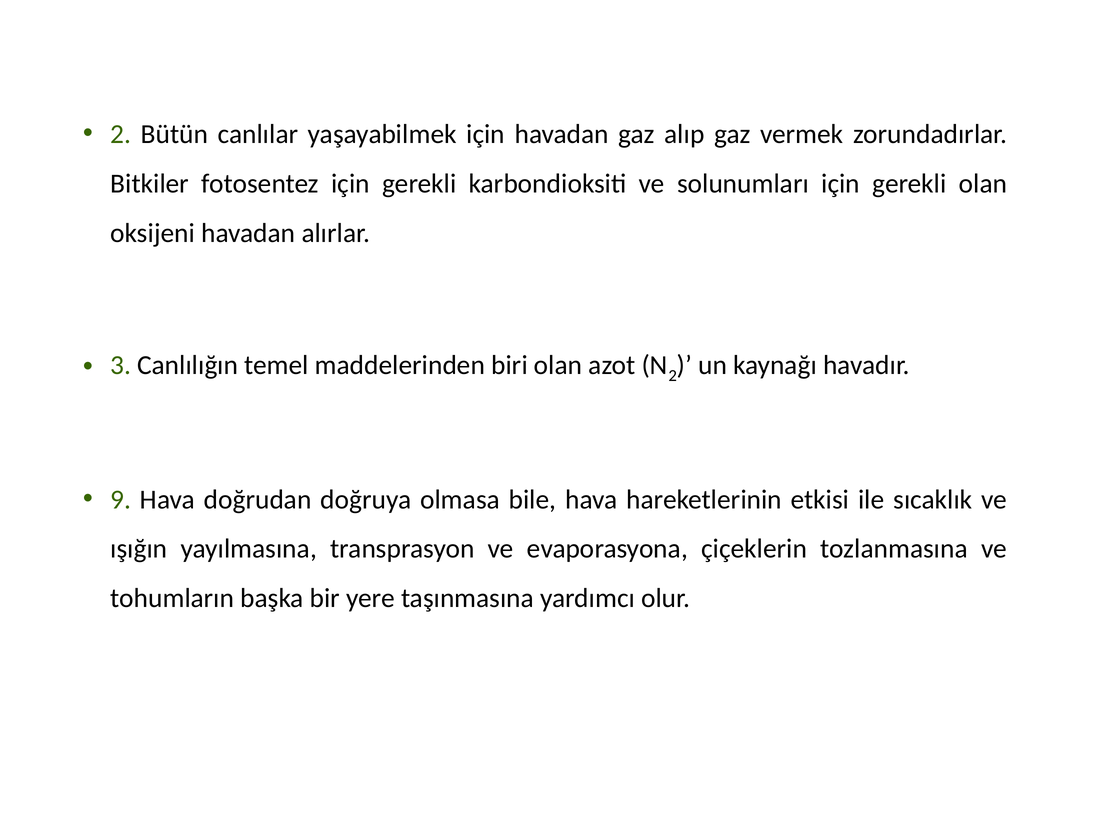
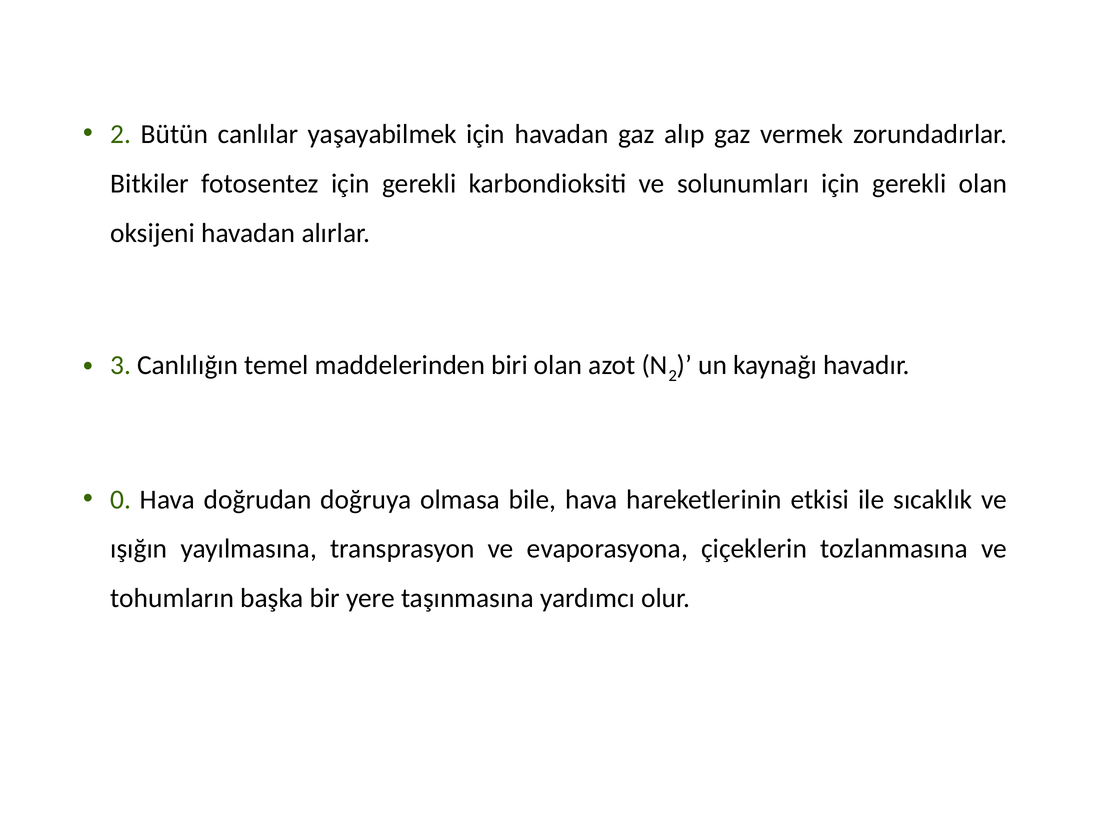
9: 9 -> 0 (121, 499)
